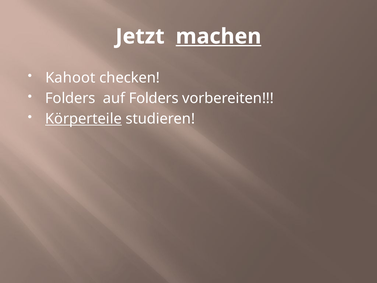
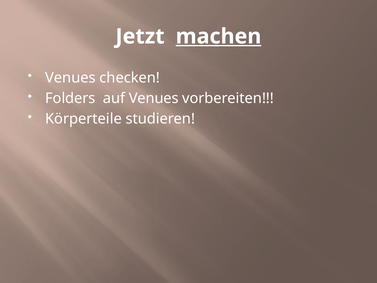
Kahoot: Kahoot -> Venues (70, 78)
auf Folders: Folders -> Venues (154, 98)
Körperteile underline: present -> none (83, 119)
